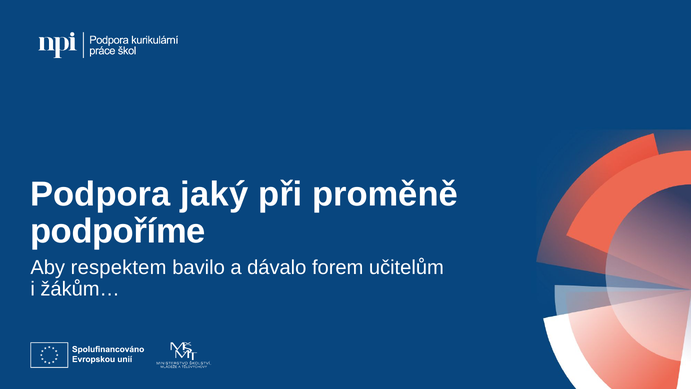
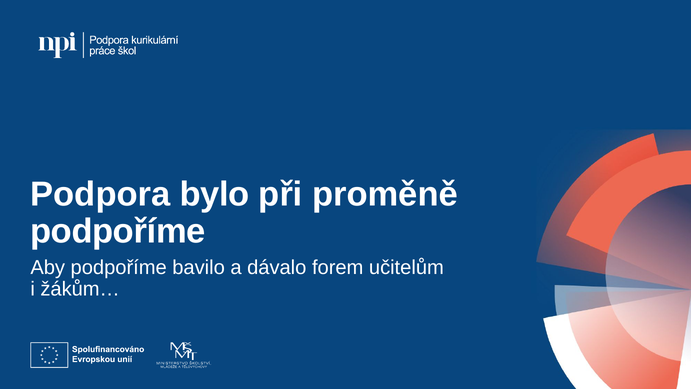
jaký: jaký -> bylo (215, 194)
Aby respektem: respektem -> podpoříme (119, 267)
